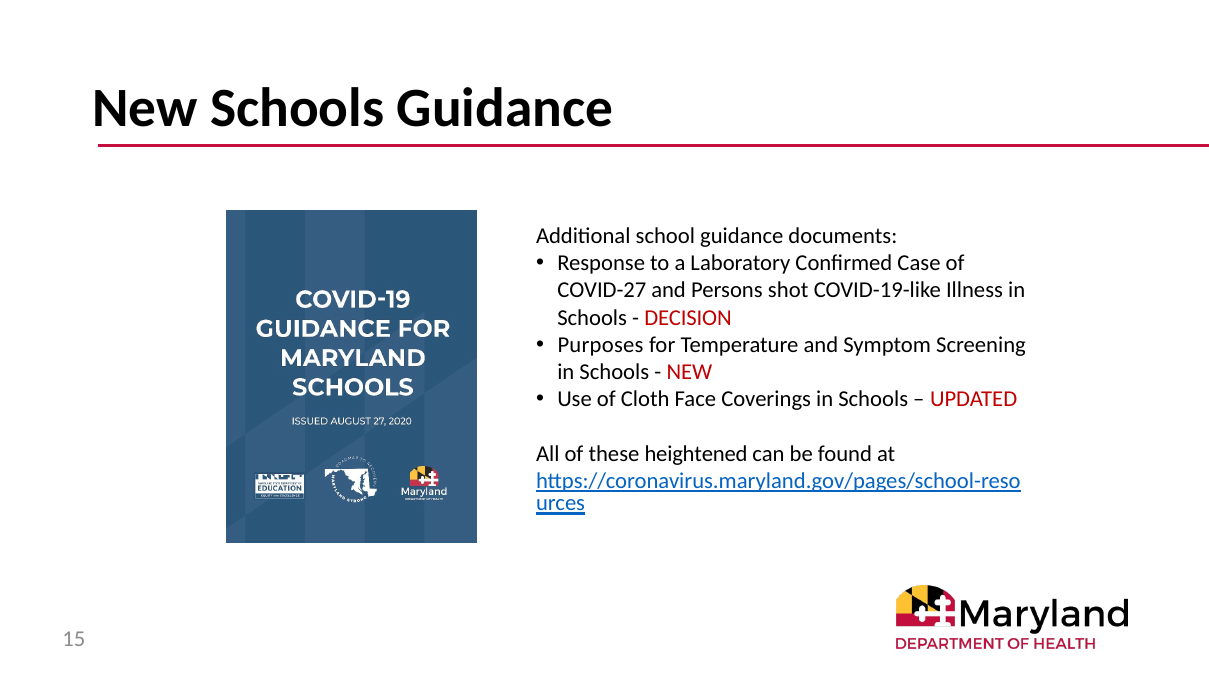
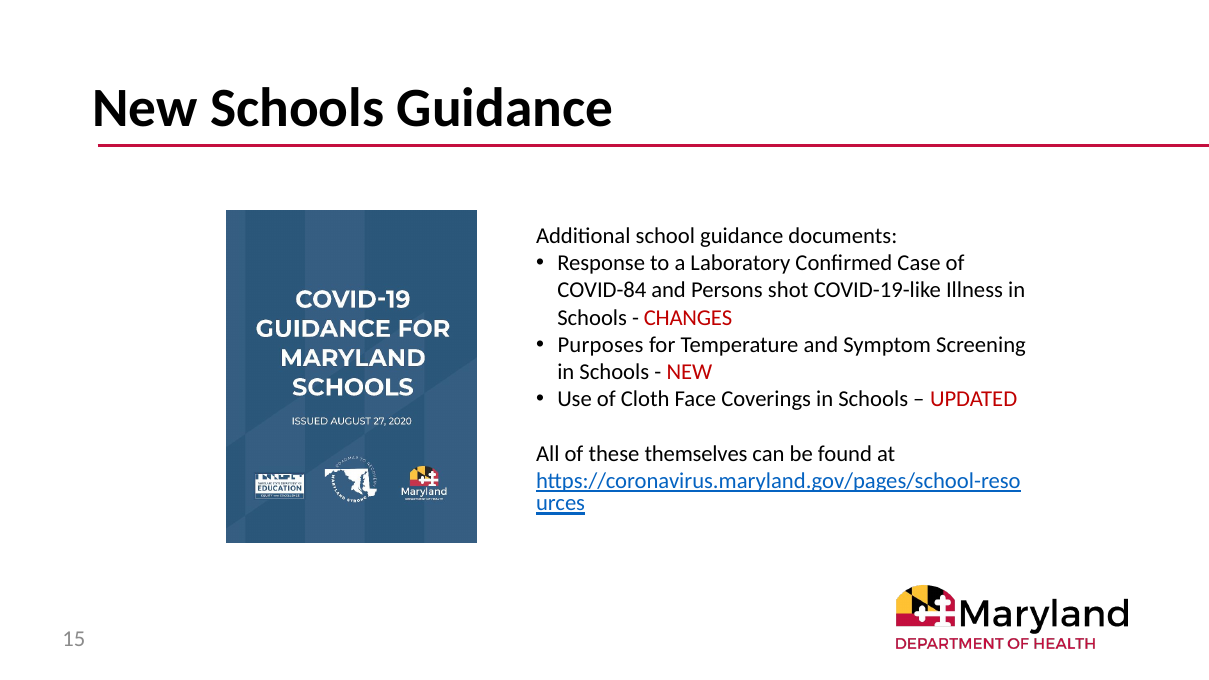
COVID-27: COVID-27 -> COVID-84 (602, 290)
DECISION: DECISION -> CHANGES (688, 318)
heightened: heightened -> themselves (696, 454)
